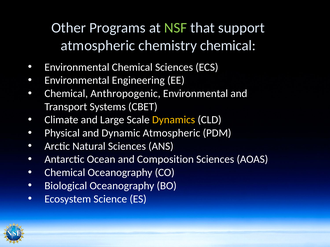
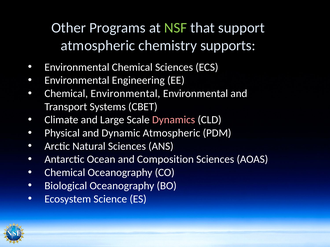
chemistry chemical: chemical -> supports (228, 46)
Chemical Anthropogenic: Anthropogenic -> Environmental (125, 94)
Dynamics colour: yellow -> pink (174, 120)
